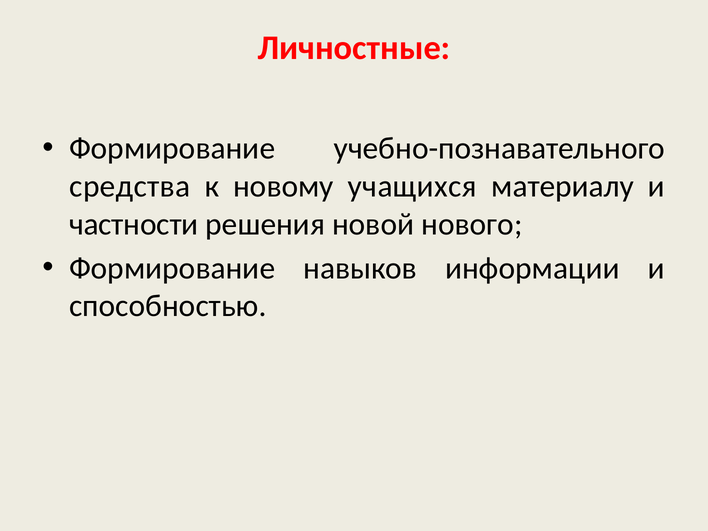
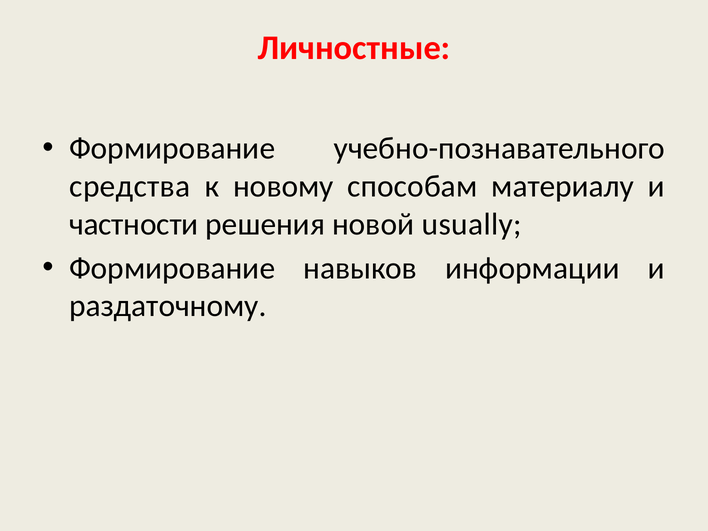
учащихся: учащихся -> способам (412, 186)
нового: нового -> usually (472, 224)
способностью: способностью -> раздаточному (168, 306)
